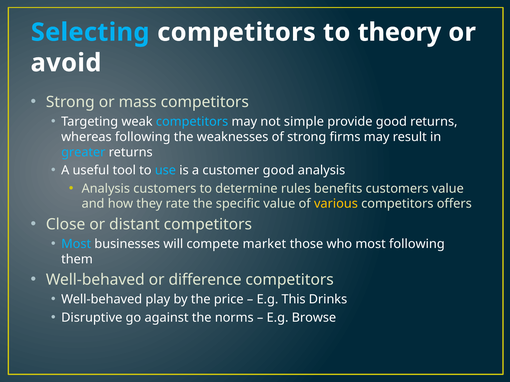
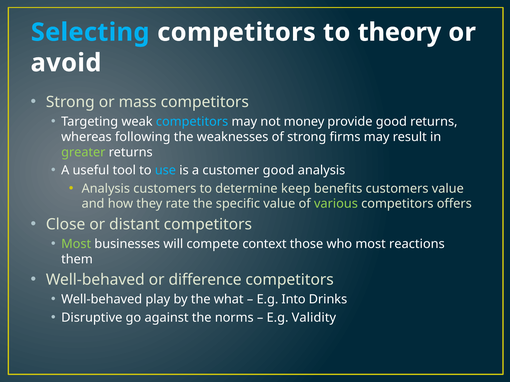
simple: simple -> money (304, 122)
greater colour: light blue -> light green (83, 152)
rules: rules -> keep (296, 189)
various colour: yellow -> light green (336, 204)
Most colour: light blue -> light green (76, 244)
market: market -> context (265, 244)
most following: following -> reactions (417, 244)
price: price -> what (229, 300)
This: This -> Into (294, 300)
Browse: Browse -> Validity (314, 318)
